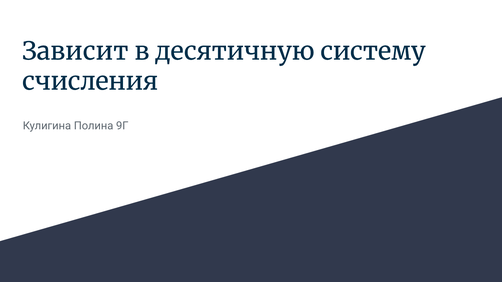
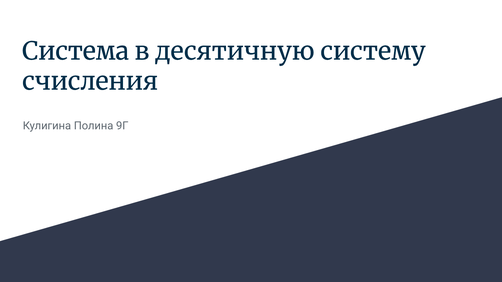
Зависит: Зависит -> Система (76, 51)
